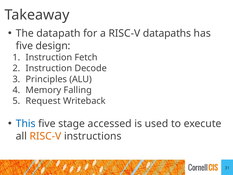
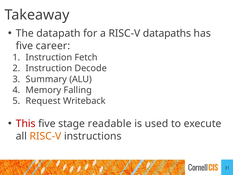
design: design -> career (53, 46)
Principles: Principles -> Summary (46, 79)
This colour: blue -> red (26, 123)
accessed: accessed -> readable (110, 123)
